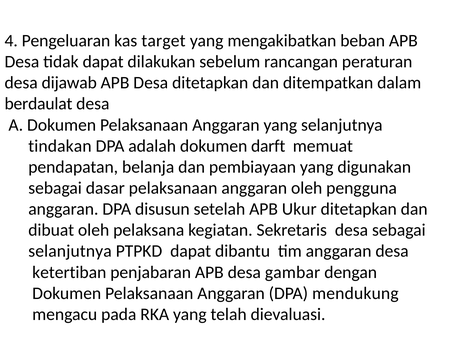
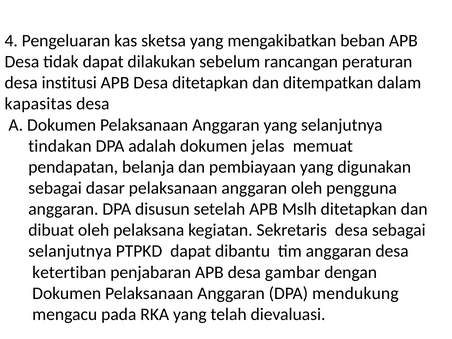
target: target -> sketsa (164, 41)
dijawab: dijawab -> institusi (69, 83)
berdaulat: berdaulat -> kapasitas (38, 104)
darft: darft -> jelas (268, 146)
Ukur: Ukur -> Mslh (299, 209)
